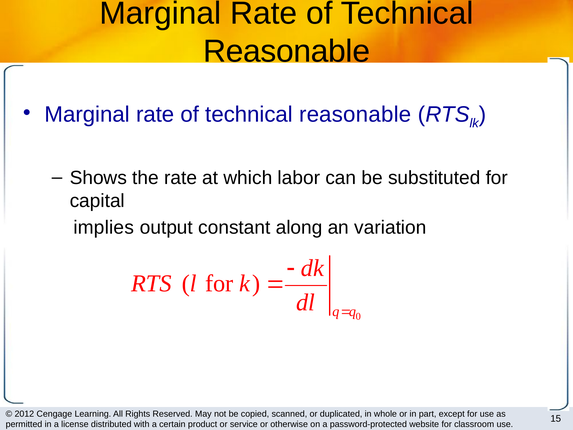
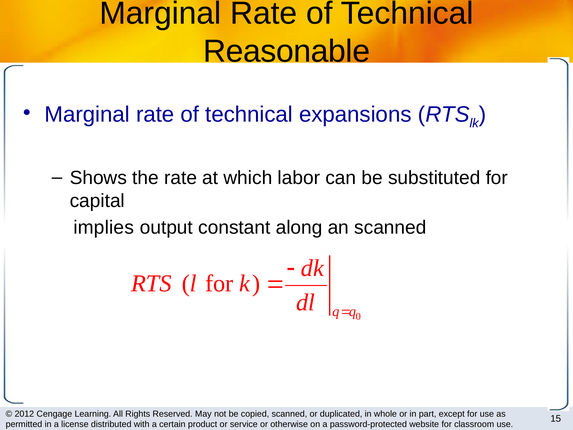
reasonable: reasonable -> expansions (355, 114)
an variation: variation -> scanned (390, 227)
